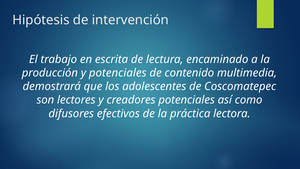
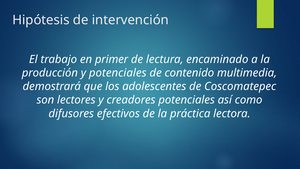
escrita: escrita -> primer (112, 59)
